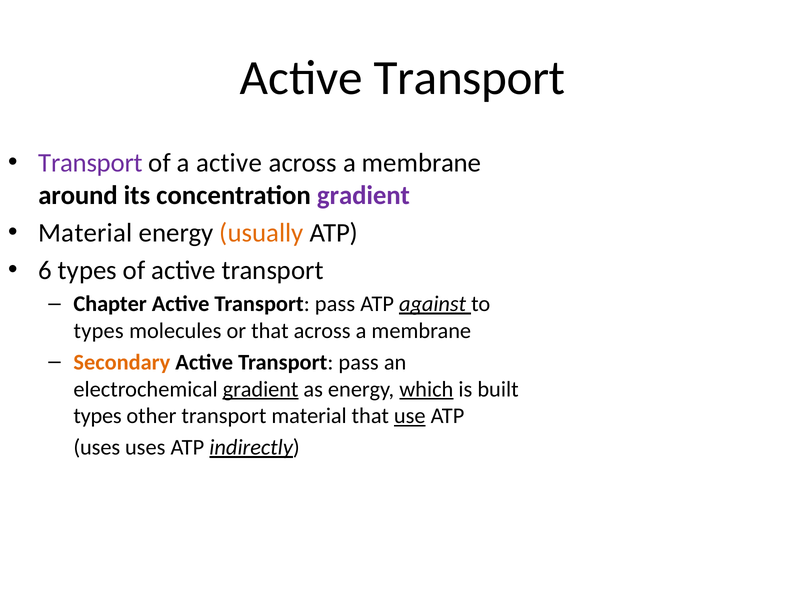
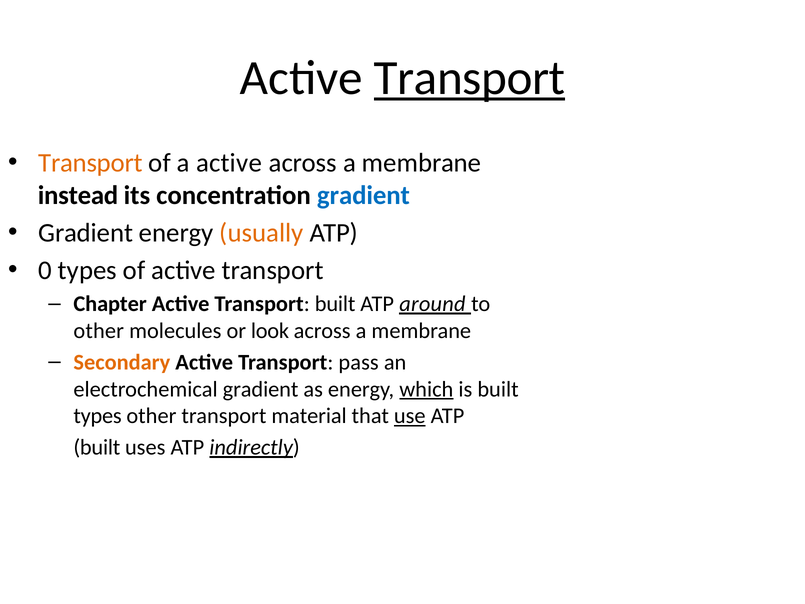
Transport underline: none -> present (469, 78)
Transport colour: purple -> orange (90, 163)
around: around -> instead (78, 195)
gradient colour: purple -> blue (363, 195)
Material: Material -> Gradient (86, 233)
6: 6 -> 0 (45, 270)
pass: pass -> built (335, 304)
against: against -> around (432, 304)
types: types -> other (99, 331)
or that: that -> look (270, 331)
gradient underline: present -> none (261, 389)
uses: uses -> built (97, 447)
